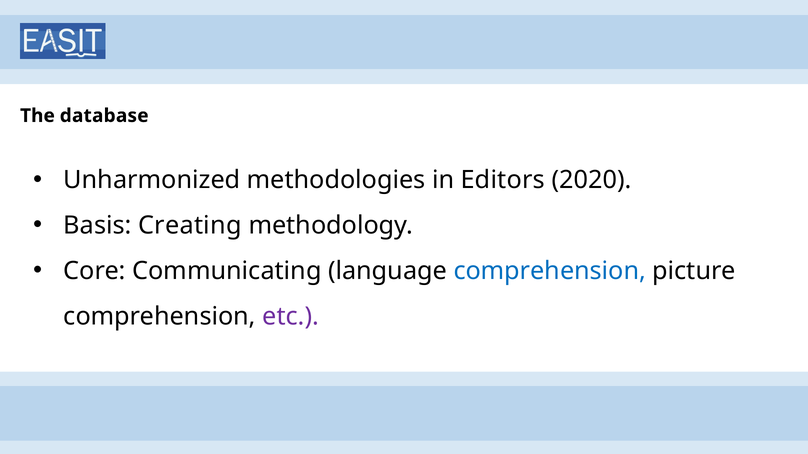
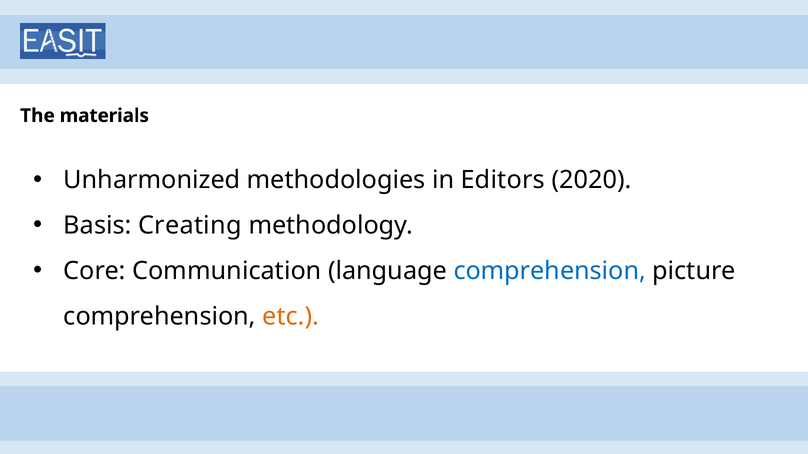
database: database -> materials (104, 116)
Communicating: Communicating -> Communication (227, 271)
etc colour: purple -> orange (291, 317)
